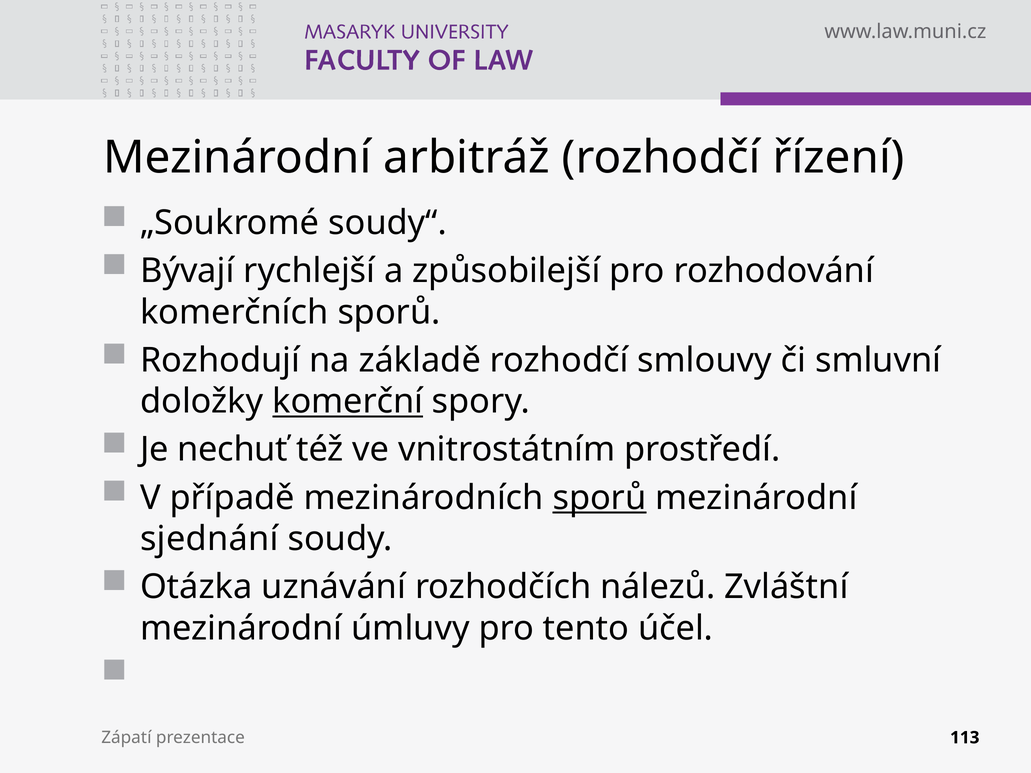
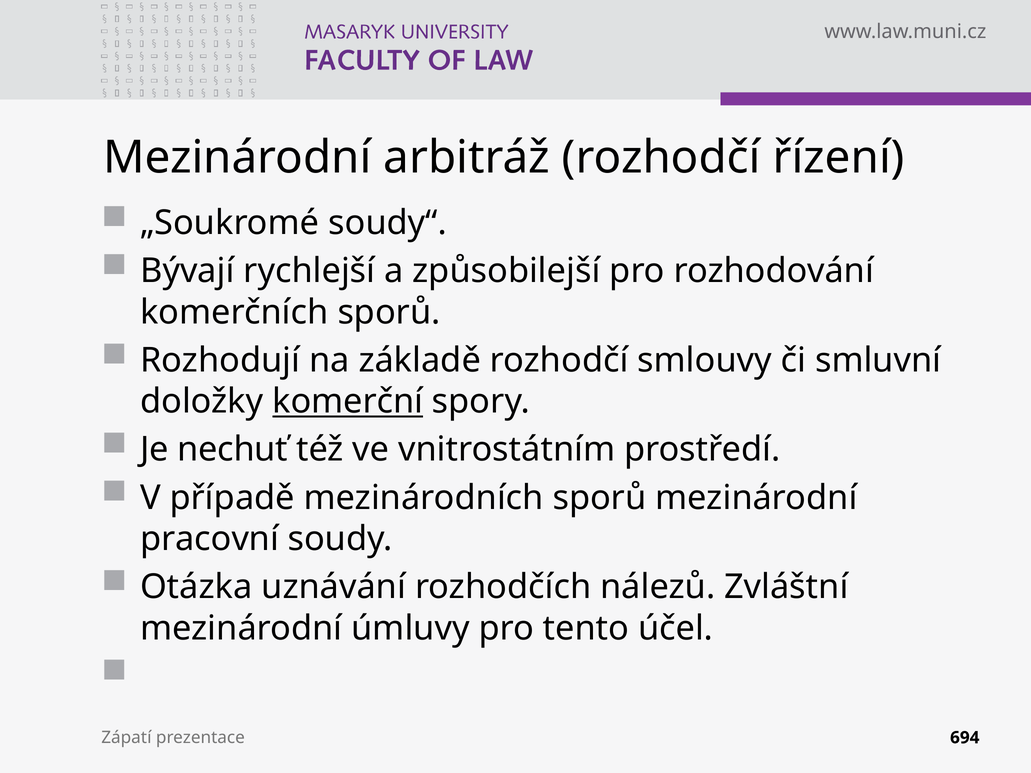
sporů underline: present -> none (599, 498)
sjednání: sjednání -> pracovní (210, 539)
113: 113 -> 694 (965, 738)
